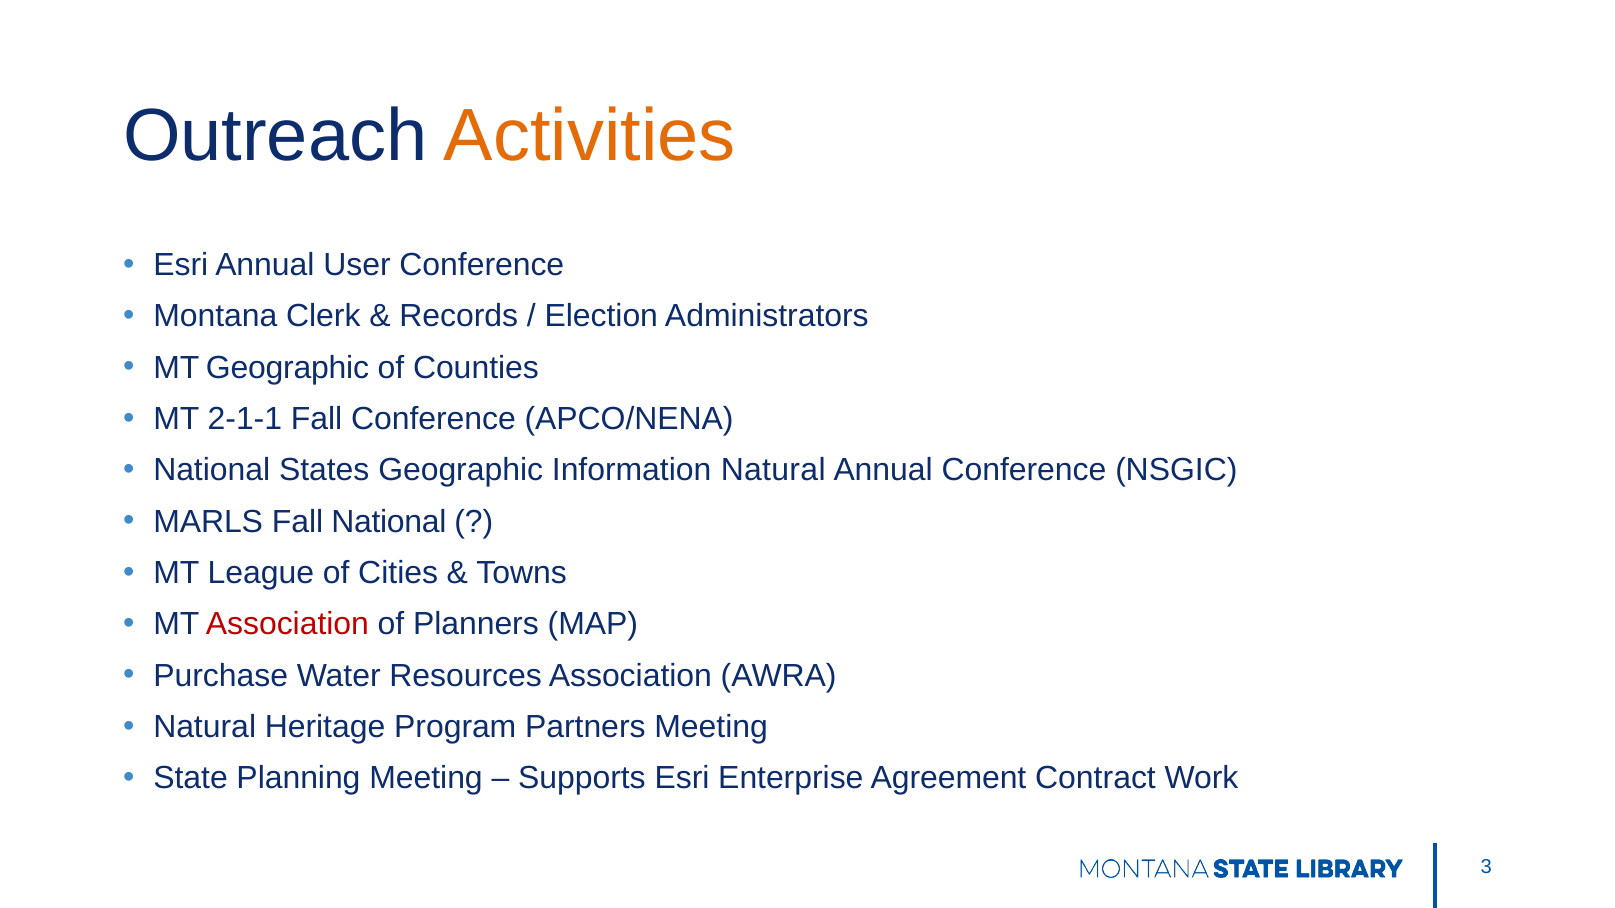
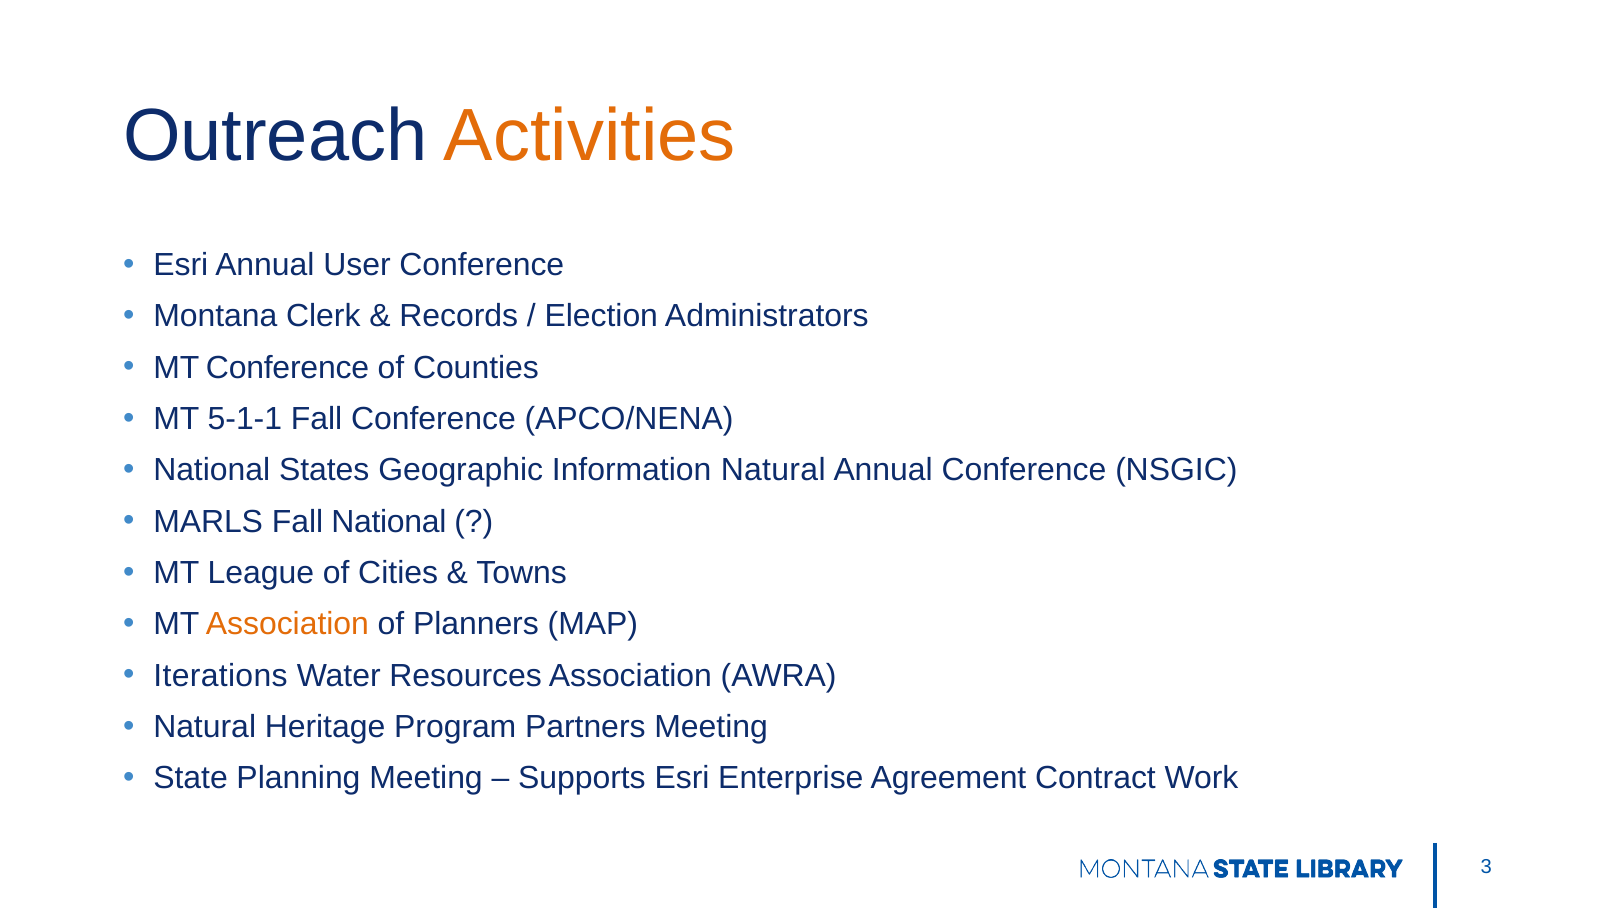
MT Geographic: Geographic -> Conference (287, 368)
2-1-1: 2-1-1 -> 5-1-1 (245, 419)
Association colour: red -> orange (287, 624)
Purchase: Purchase -> Iterations (221, 676)
